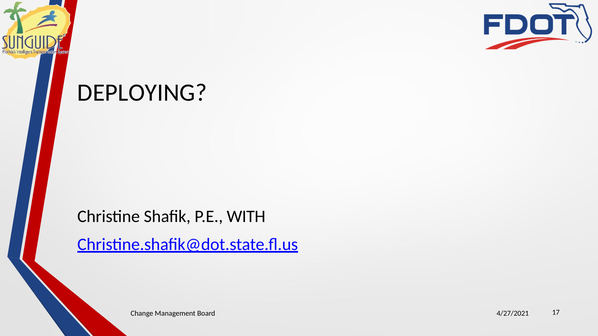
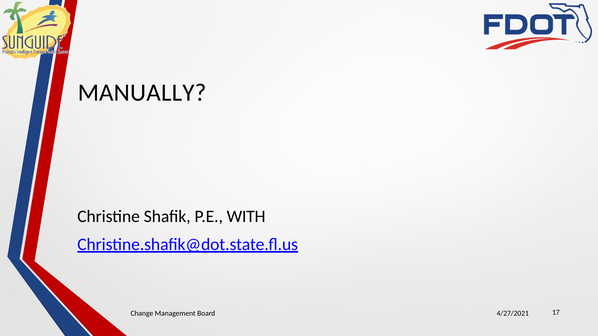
DEPLOYING: DEPLOYING -> MANUALLY (142, 93)
